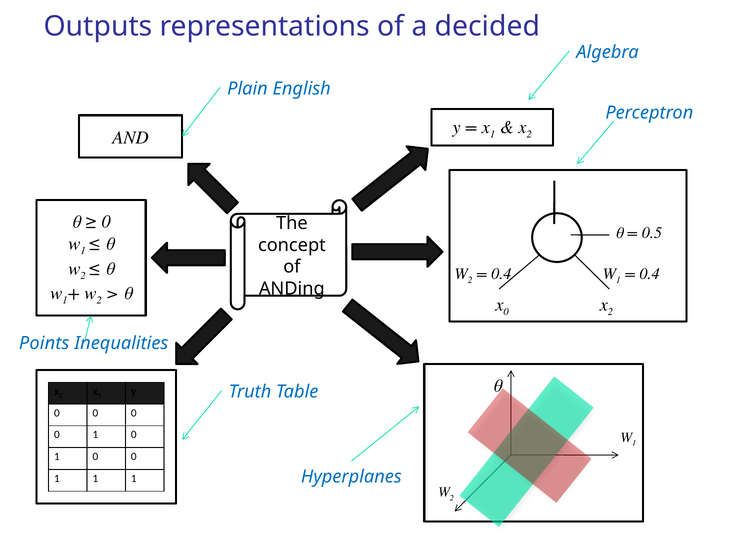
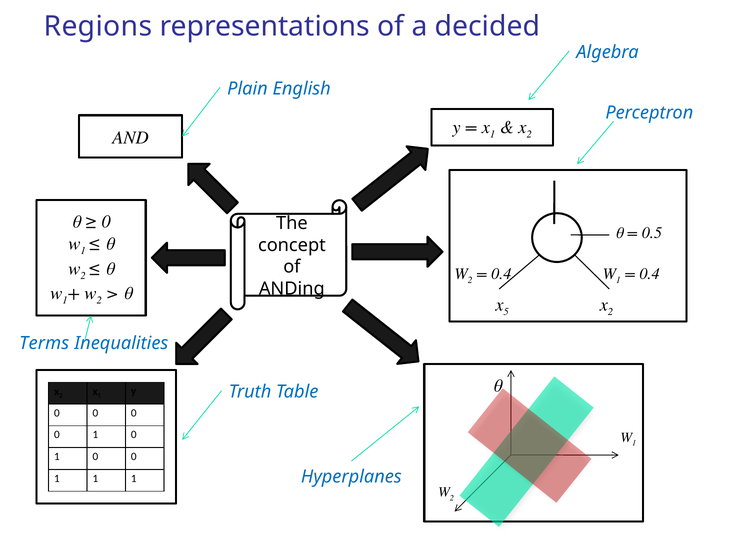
Outputs: Outputs -> Regions (98, 26)
0: 0 -> 5 (506, 312)
Points: Points -> Terms (44, 344)
